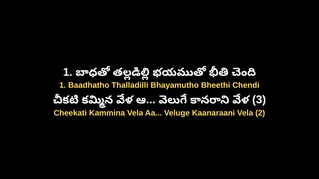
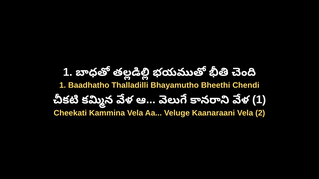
3: 3 -> 1 (259, 100)
